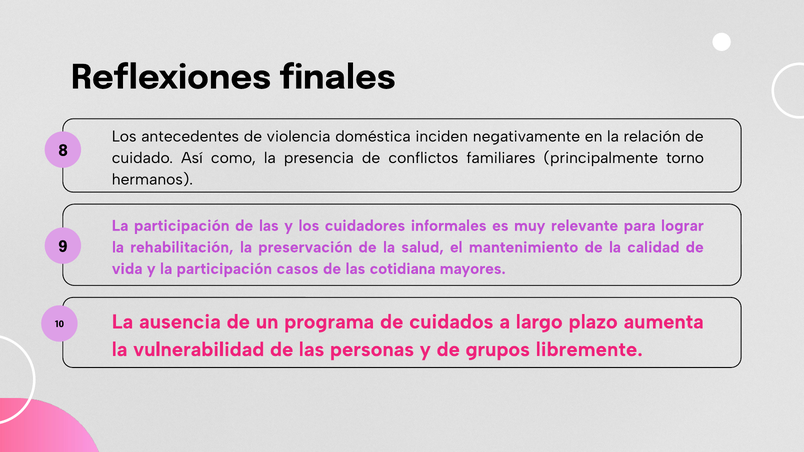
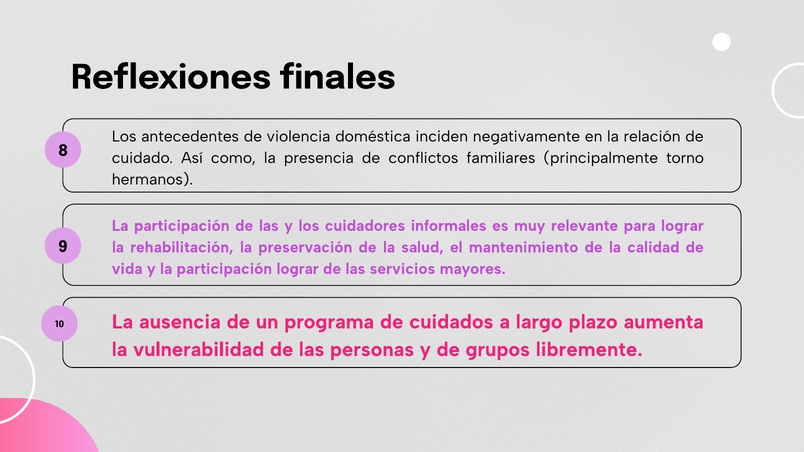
participación casos: casos -> lograr (298, 269)
cotidiana: cotidiana -> servicios (402, 269)
